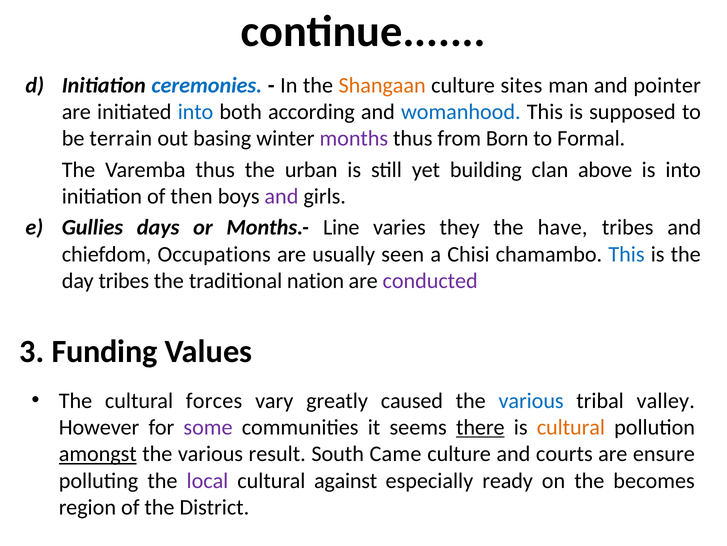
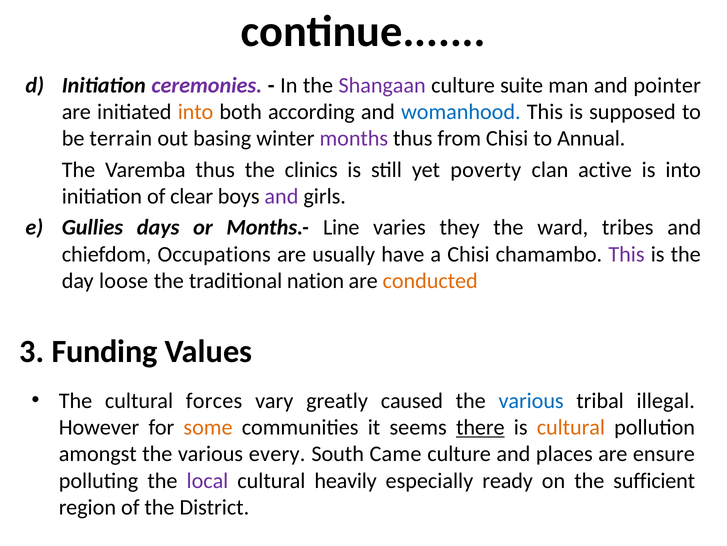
ceremonies colour: blue -> purple (207, 85)
Shangaan colour: orange -> purple (382, 85)
sites: sites -> suite (522, 85)
into colour: blue -> orange (196, 112)
from Born: Born -> Chisi (507, 138)
Formal: Formal -> Annual (591, 138)
urban: urban -> clinics (311, 170)
building: building -> poverty (486, 170)
above: above -> active (605, 170)
then: then -> clear (192, 196)
have: have -> ward (563, 227)
seen: seen -> have (403, 254)
This colour: blue -> purple (627, 254)
day tribes: tribes -> loose (124, 281)
conducted colour: purple -> orange (430, 281)
valley: valley -> illegal (666, 400)
some colour: purple -> orange (208, 427)
amongst underline: present -> none (98, 453)
result: result -> every (277, 453)
courts: courts -> places (564, 453)
against: against -> heavily (346, 480)
becomes: becomes -> sufficient (654, 480)
